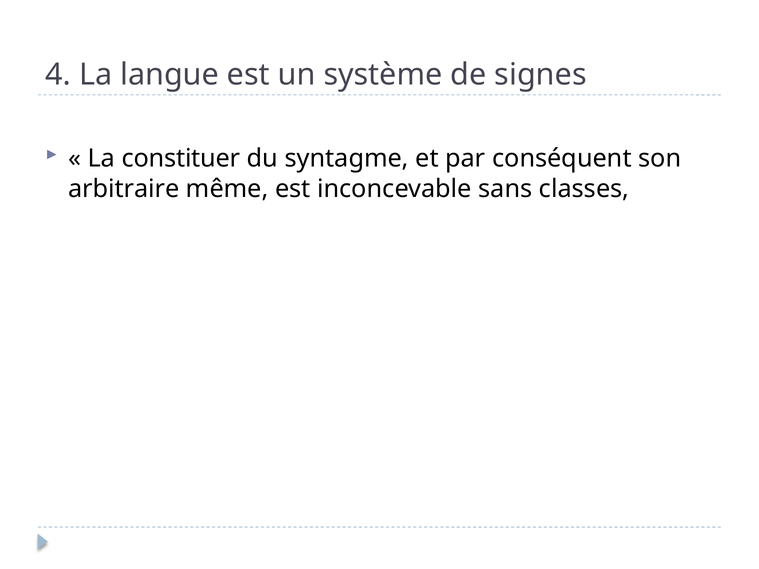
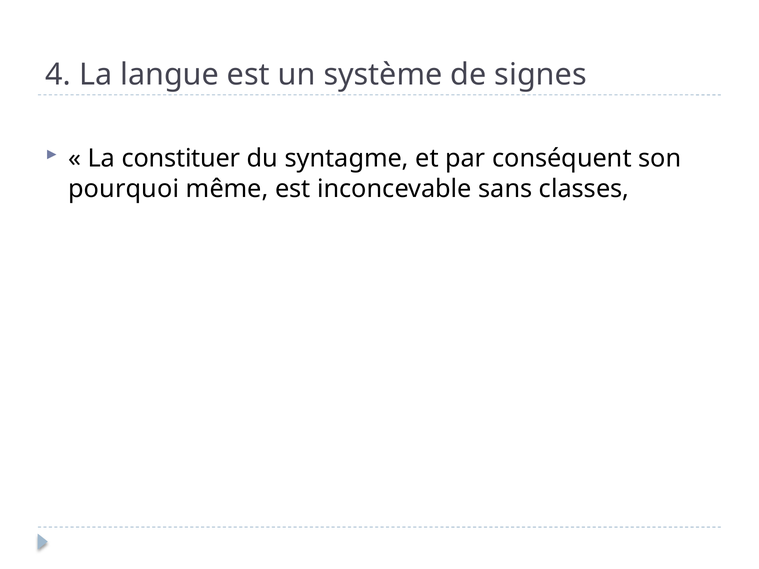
arbitraire: arbitraire -> pourquoi (124, 189)
